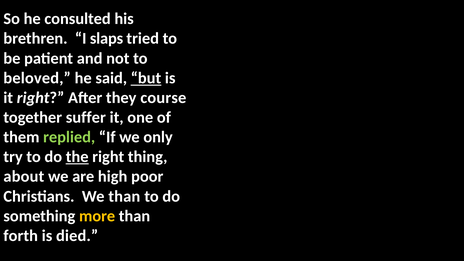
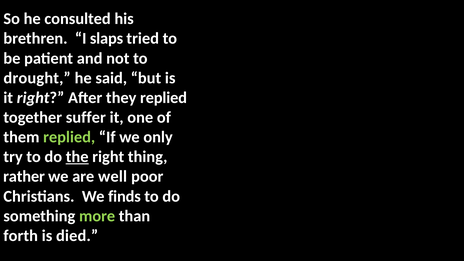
beloved: beloved -> drought (37, 78)
but underline: present -> none (146, 78)
they course: course -> replied (164, 98)
about: about -> rather (24, 177)
high: high -> well (113, 177)
We than: than -> finds (124, 196)
more colour: yellow -> light green (97, 216)
